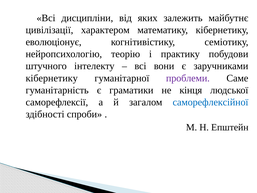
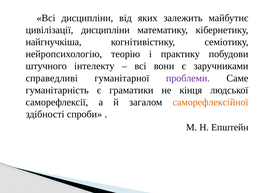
цивілізації характером: характером -> дисципліни (105, 30)
еволюціонує: еволюціонує -> найгнучкіша (54, 42)
кібернетику: кібернетику -> справедливі (52, 78)
саморефлексійної colour: blue -> orange (210, 102)
